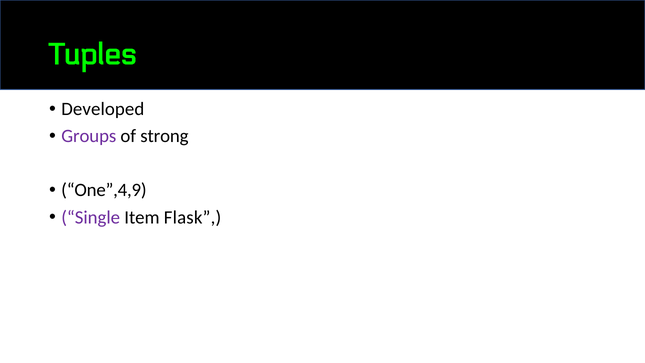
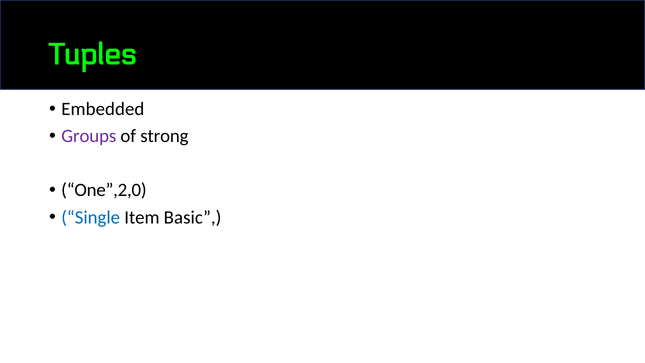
Developed: Developed -> Embedded (103, 109)
One”,4,9: One”,4,9 -> One”,2,0 (104, 190)
Single colour: purple -> blue (91, 217)
Flask: Flask -> Basic (193, 217)
